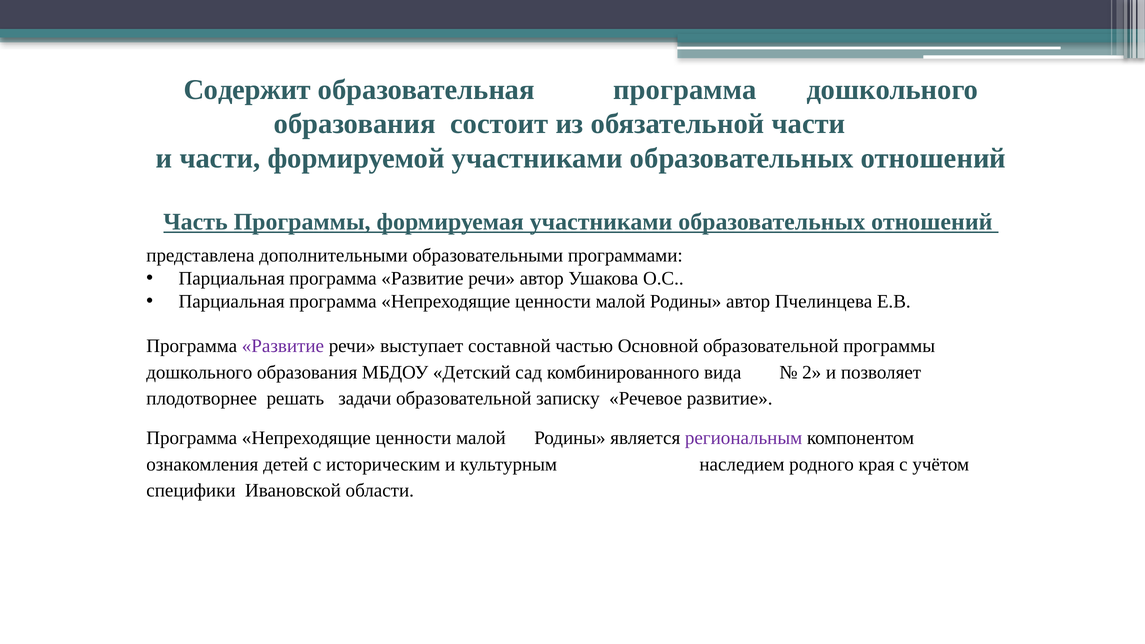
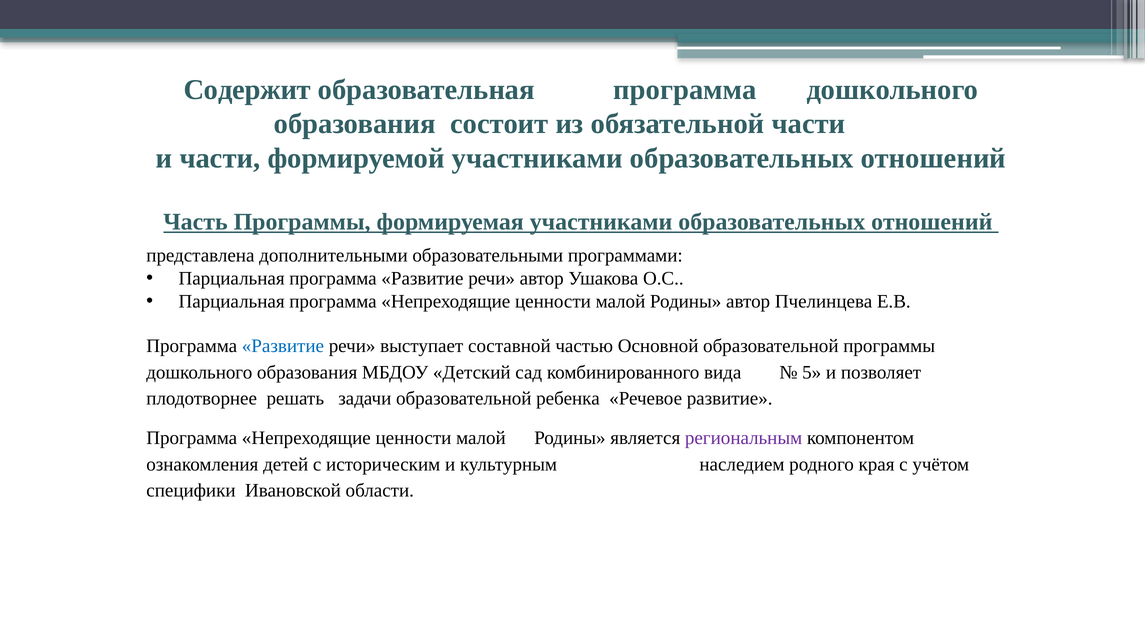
Развитие colour: purple -> blue (283, 346)
2: 2 -> 5 (812, 372)
записку: записку -> ребенка (568, 399)
